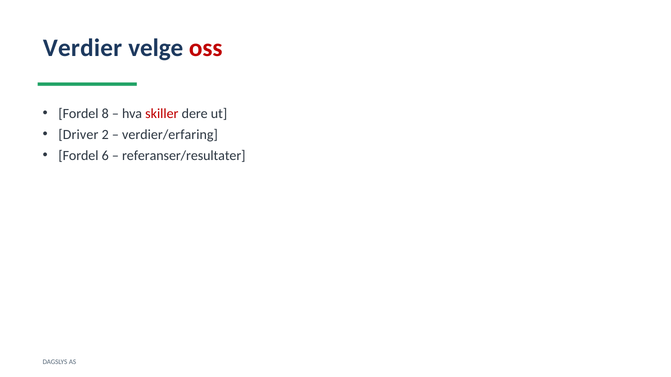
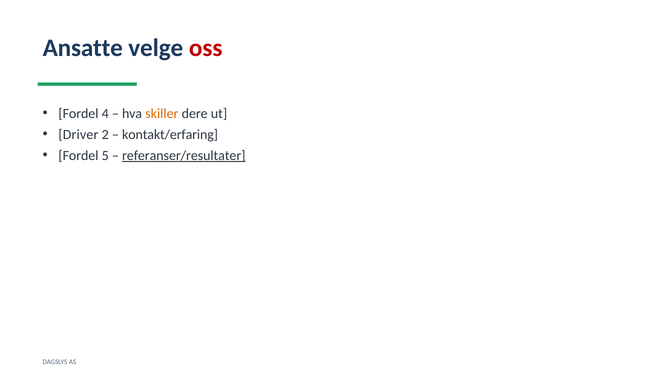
Verdier: Verdier -> Ansatte (83, 48)
8: 8 -> 4 (105, 114)
skiller colour: red -> orange (162, 114)
verdier/erfaring: verdier/erfaring -> kontakt/erfaring (170, 135)
6: 6 -> 5 (105, 156)
referanser/resultater underline: none -> present (184, 156)
